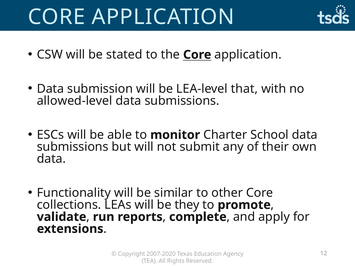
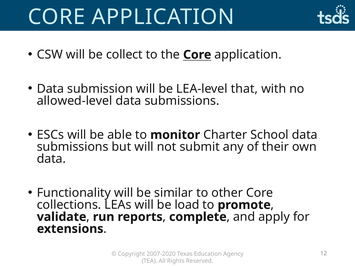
stated: stated -> collect (124, 55)
they: they -> load (187, 205)
